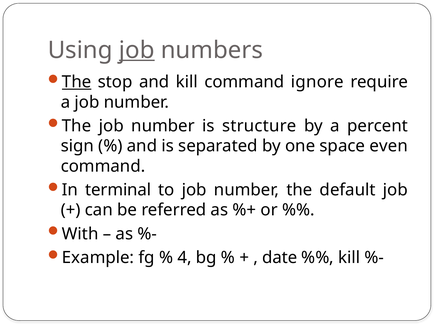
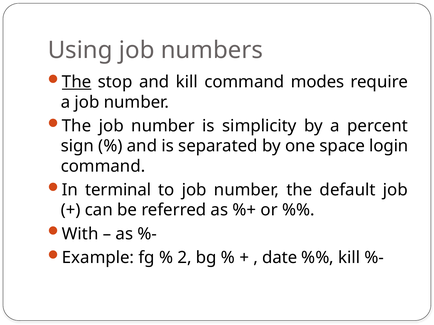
job underline: present -> none (137, 50)
ignore: ignore -> modes (318, 82)
structure: structure -> simplicity (259, 126)
even: even -> login (389, 146)
4: 4 -> 2 (184, 258)
